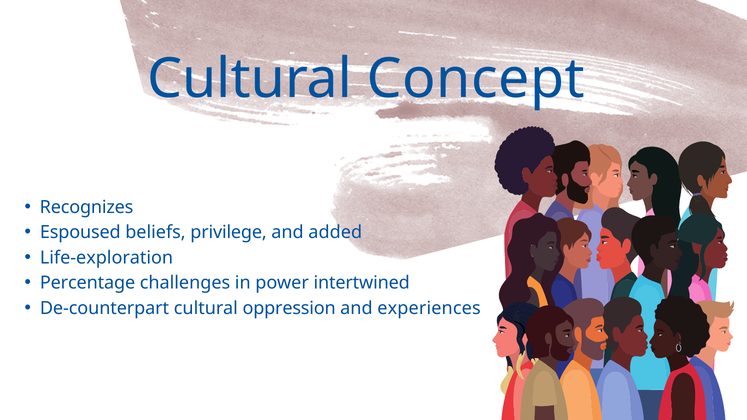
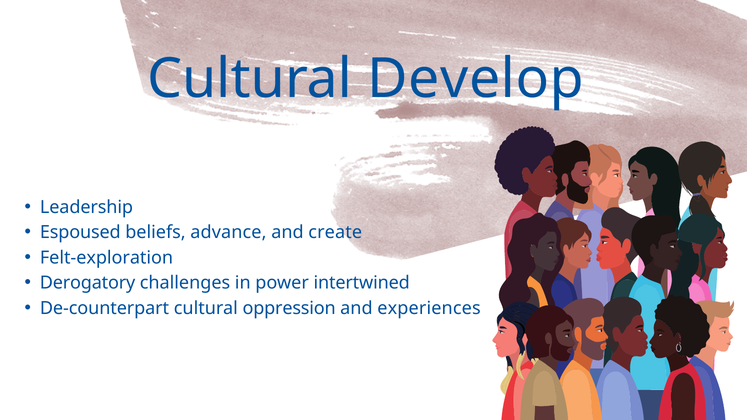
Concept: Concept -> Develop (476, 79)
Recognizes: Recognizes -> Leadership (87, 207)
privilege: privilege -> advance (228, 233)
added: added -> create (335, 233)
Life-exploration: Life-exploration -> Felt-exploration (107, 258)
Percentage: Percentage -> Derogatory (88, 283)
